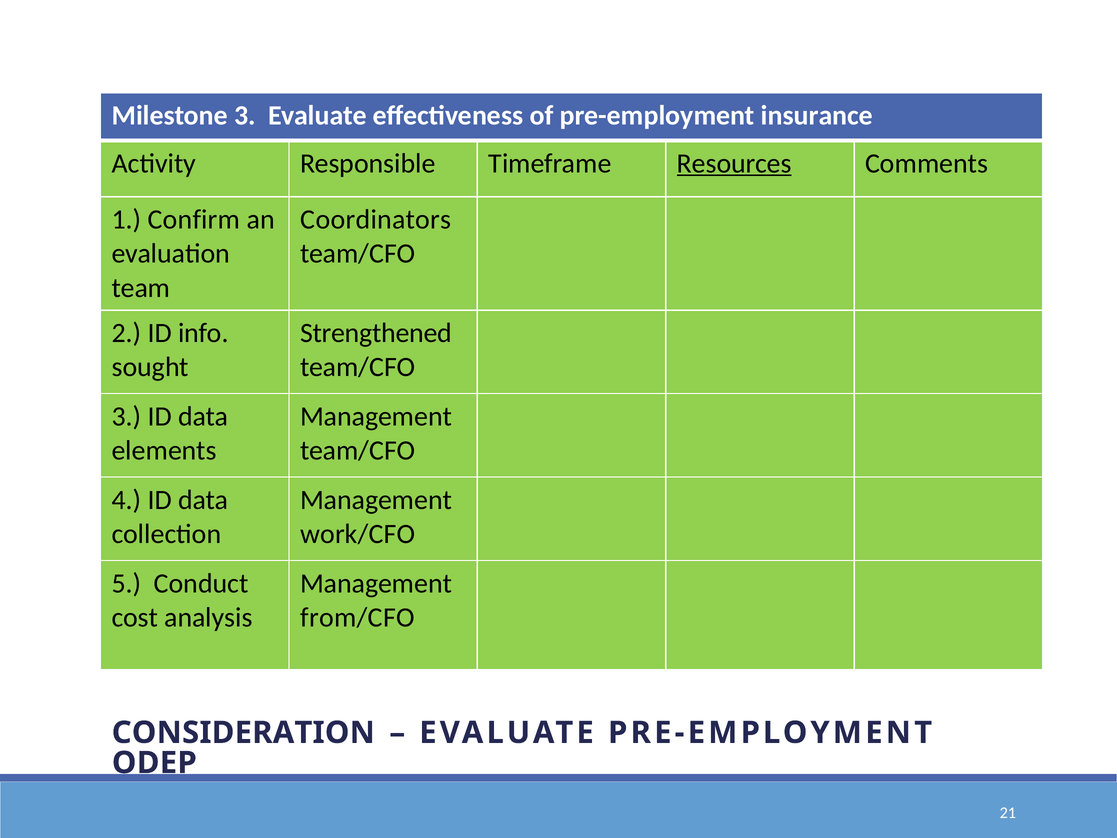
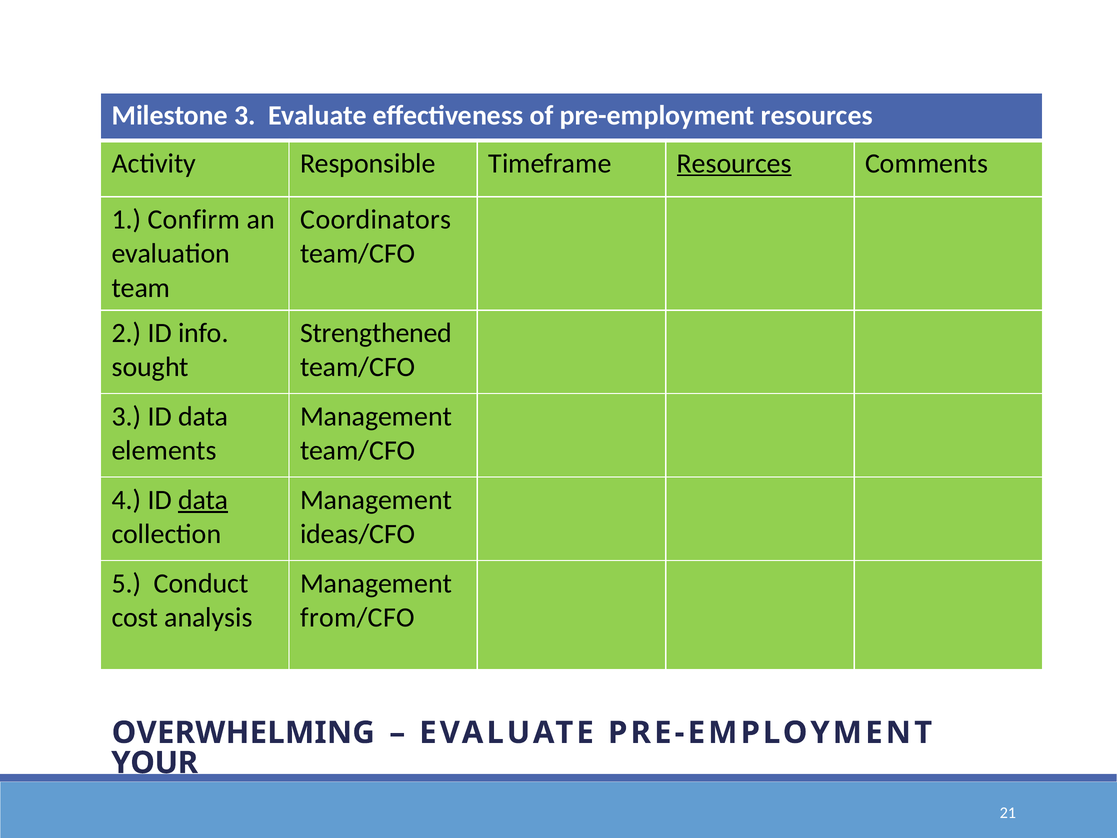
pre-employment insurance: insurance -> resources (817, 116)
data underline: none -> present (203, 500)
work/CFO: work/CFO -> ideas/CFO (358, 534)
CONSIDERATION: CONSIDERATION -> OVERWHELMING (243, 732)
ODEP: ODEP -> YOUR (155, 763)
